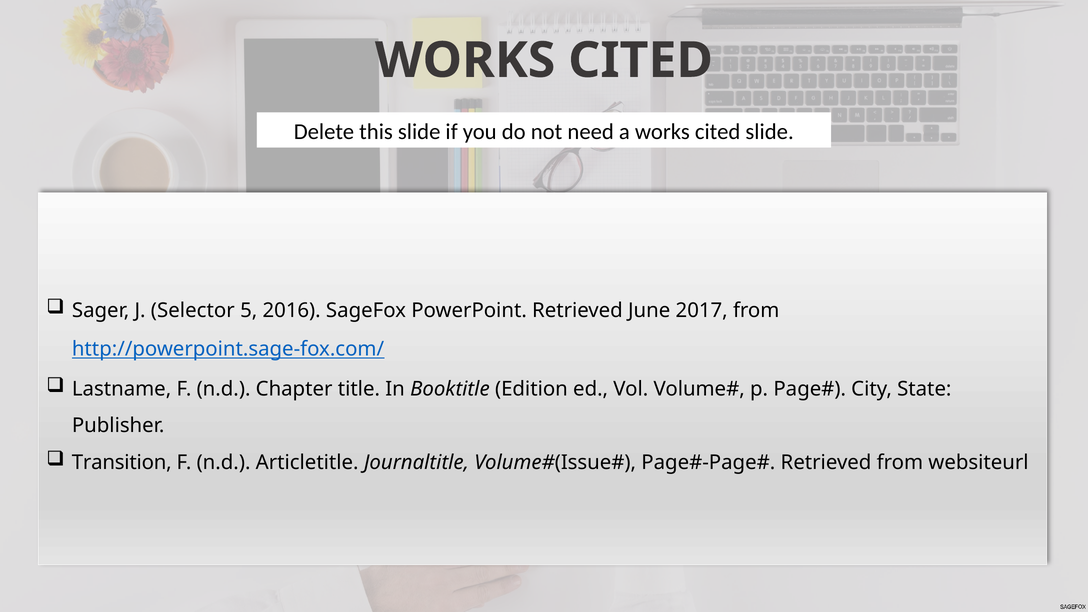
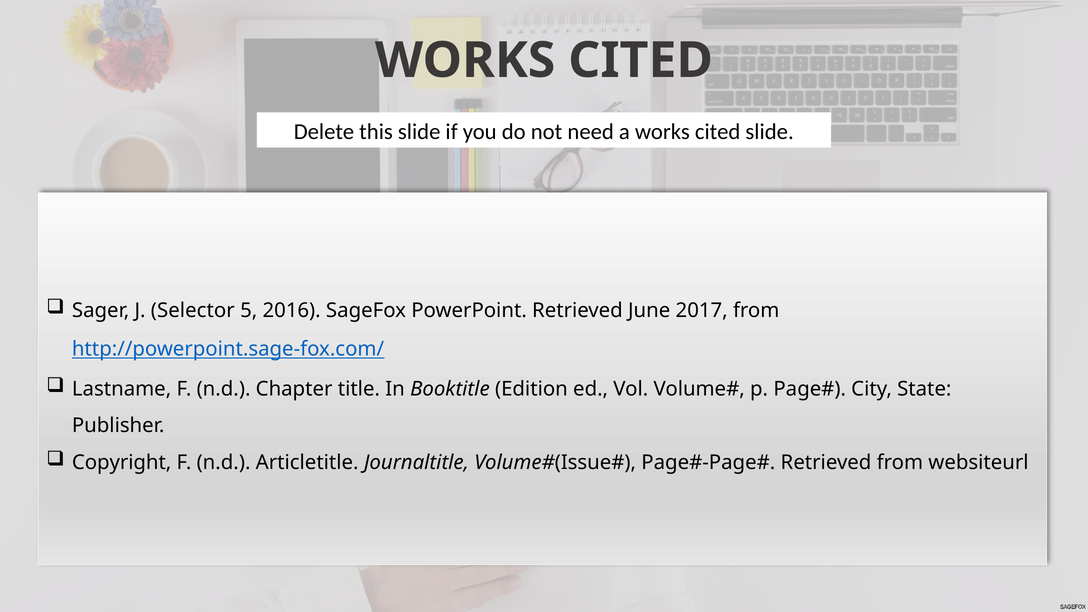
Transition: Transition -> Copyright (122, 462)
